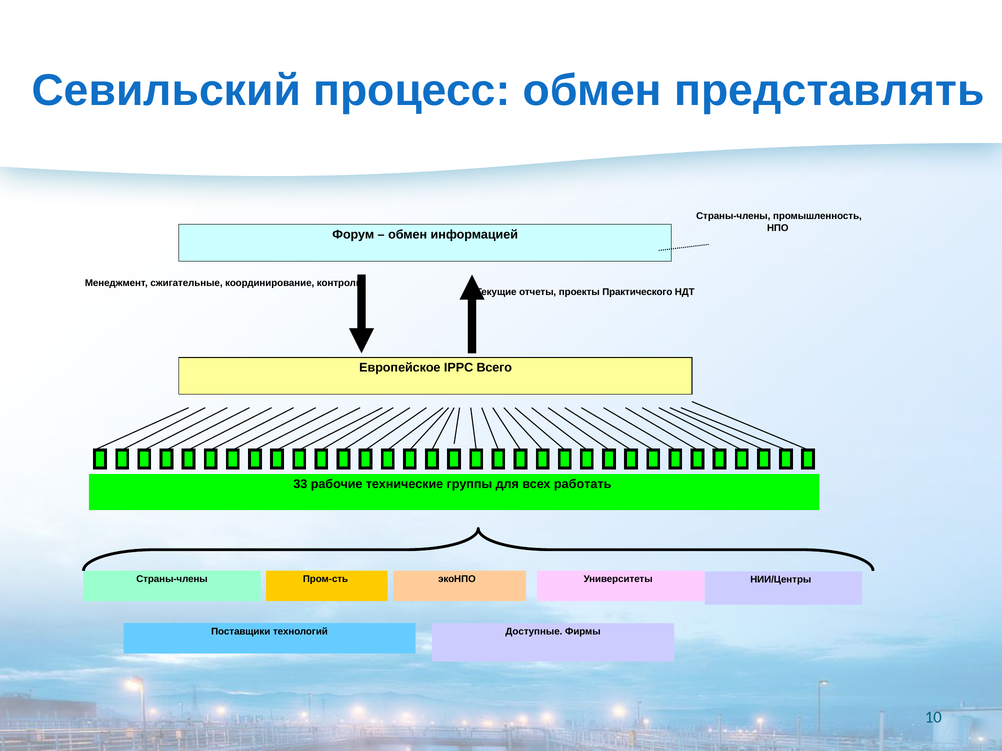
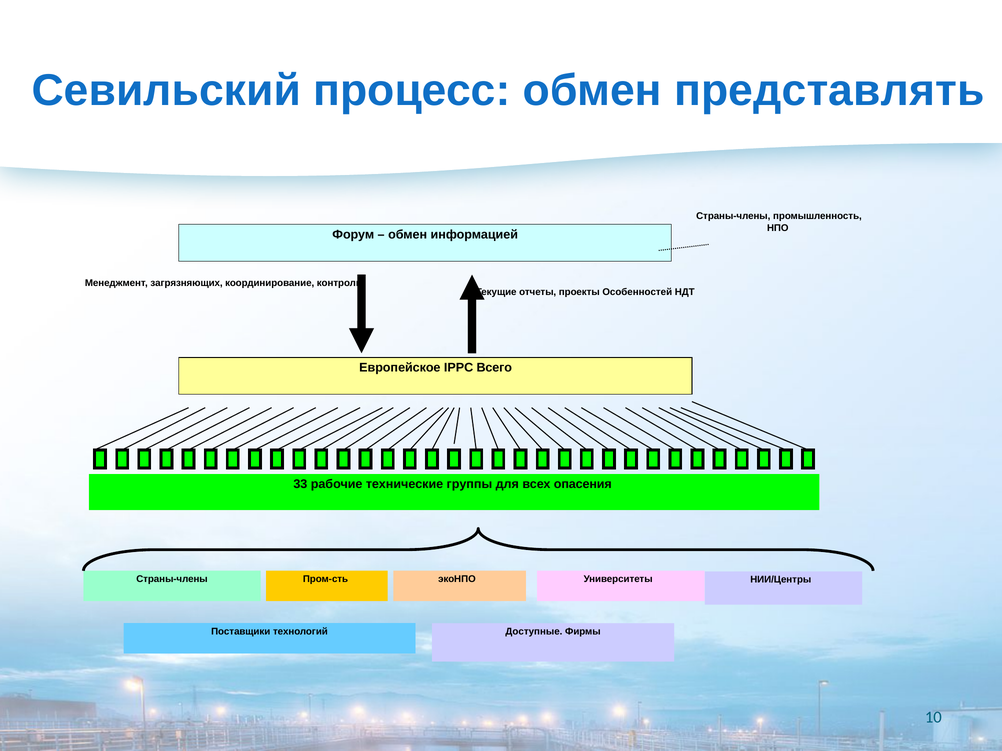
сжигательные: сжигательные -> загрязняющих (187, 283)
Практического: Практического -> Особенностей (637, 292)
работать: работать -> опасения (583, 484)
